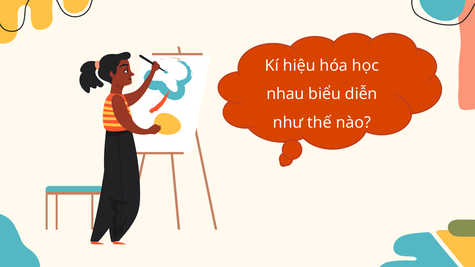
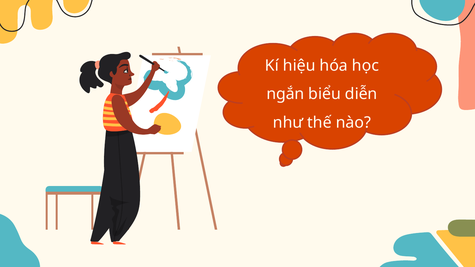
nhau: nhau -> ngắn (285, 94)
